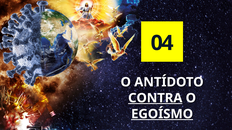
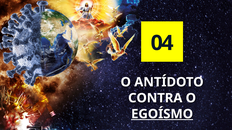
CONTRA underline: present -> none (155, 98)
